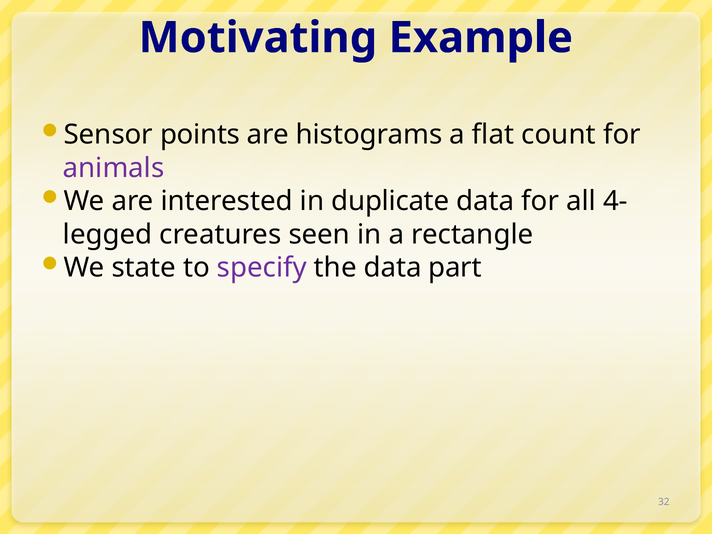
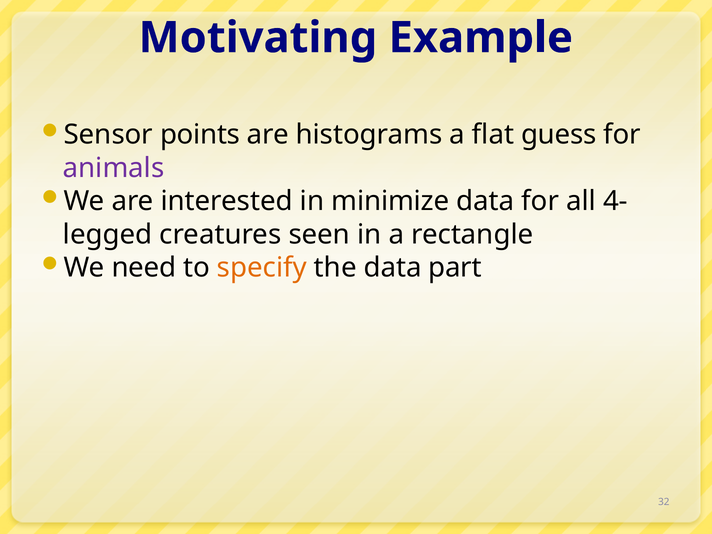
count: count -> guess (559, 135)
duplicate: duplicate -> minimize (390, 201)
state: state -> need (144, 268)
specify colour: purple -> orange (262, 268)
